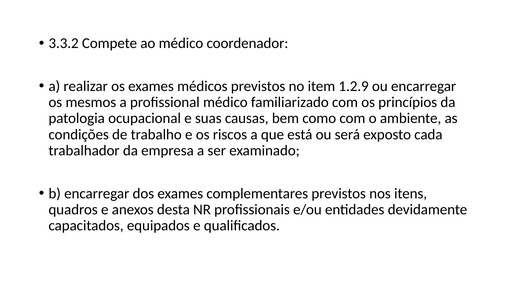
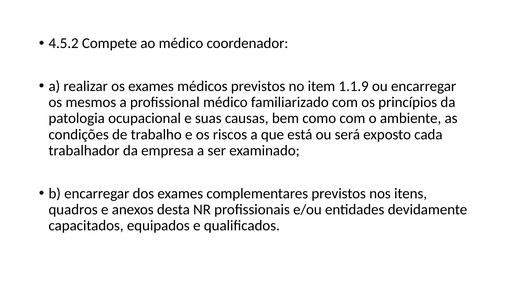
3.3.2: 3.3.2 -> 4.5.2 (64, 43)
1.2.9: 1.2.9 -> 1.1.9 (354, 86)
